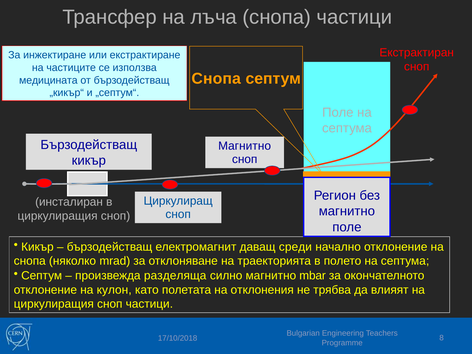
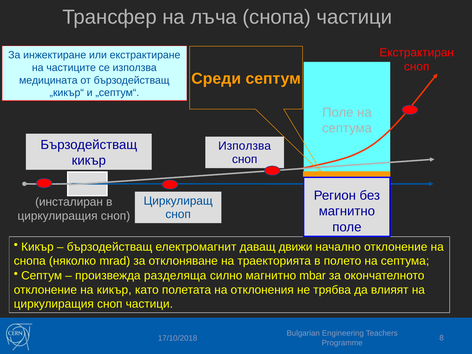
Снопа: Снопа -> Среди (216, 79)
Магнитно: Магнитно -> Използва (245, 146)
среди: среди -> движи (296, 247)
на кулон: кулон -> кикър (114, 290)
